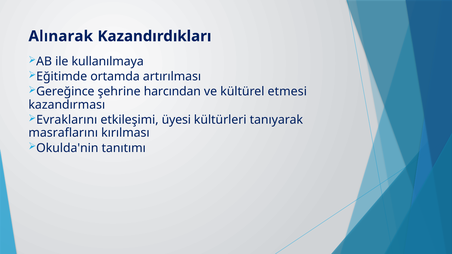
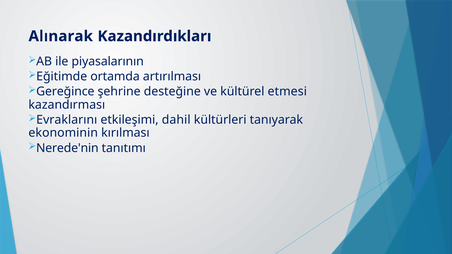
kullanılmaya: kullanılmaya -> piyasalarının (108, 61)
harcından: harcından -> desteğine (172, 92)
üyesi: üyesi -> dahil (176, 120)
masraflarını: masraflarını -> ekonominin (63, 133)
Okulda'nin: Okulda'nin -> Nerede'nin (67, 148)
